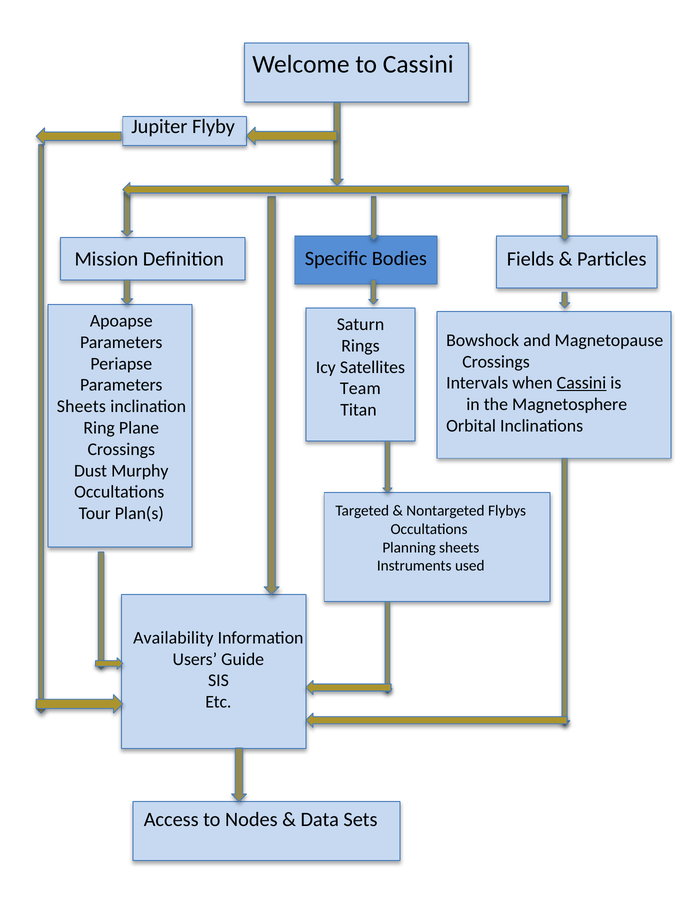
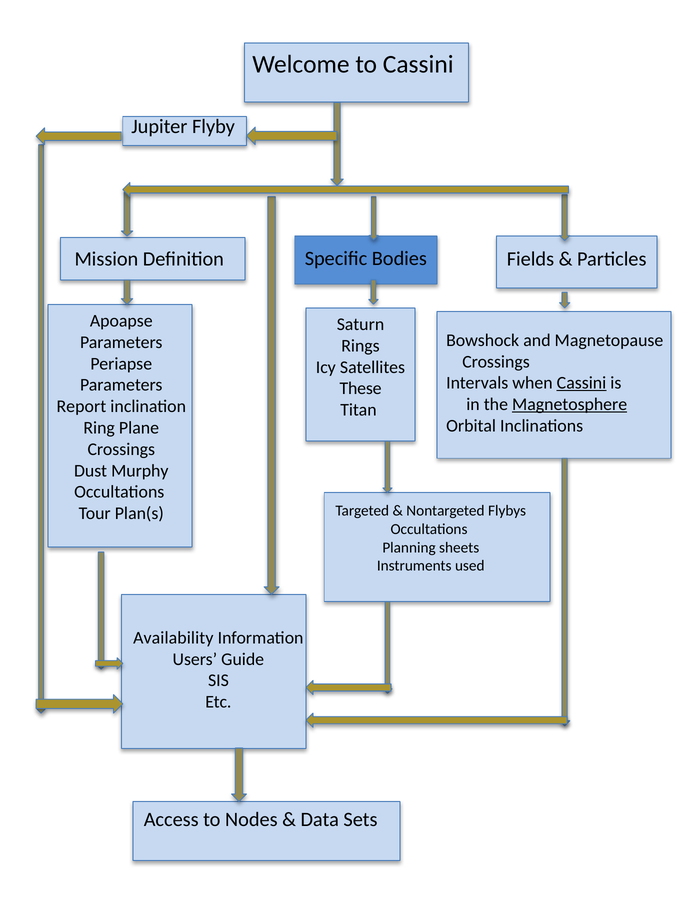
Team: Team -> These (361, 388)
Magnetosphere underline: none -> present (570, 404)
Sheets: Sheets -> Report (81, 406)
